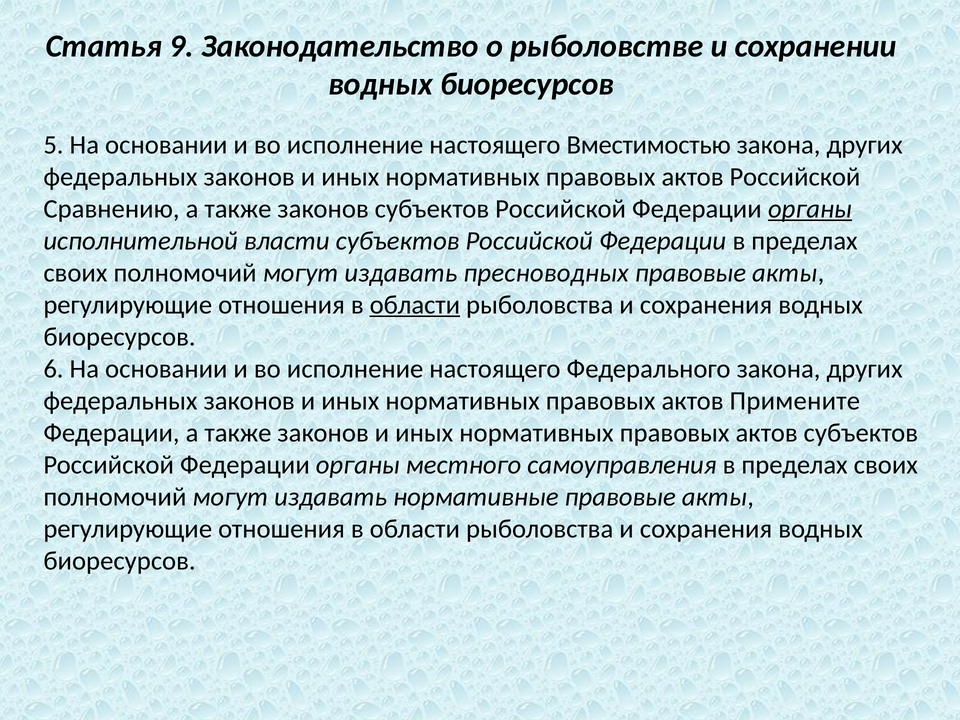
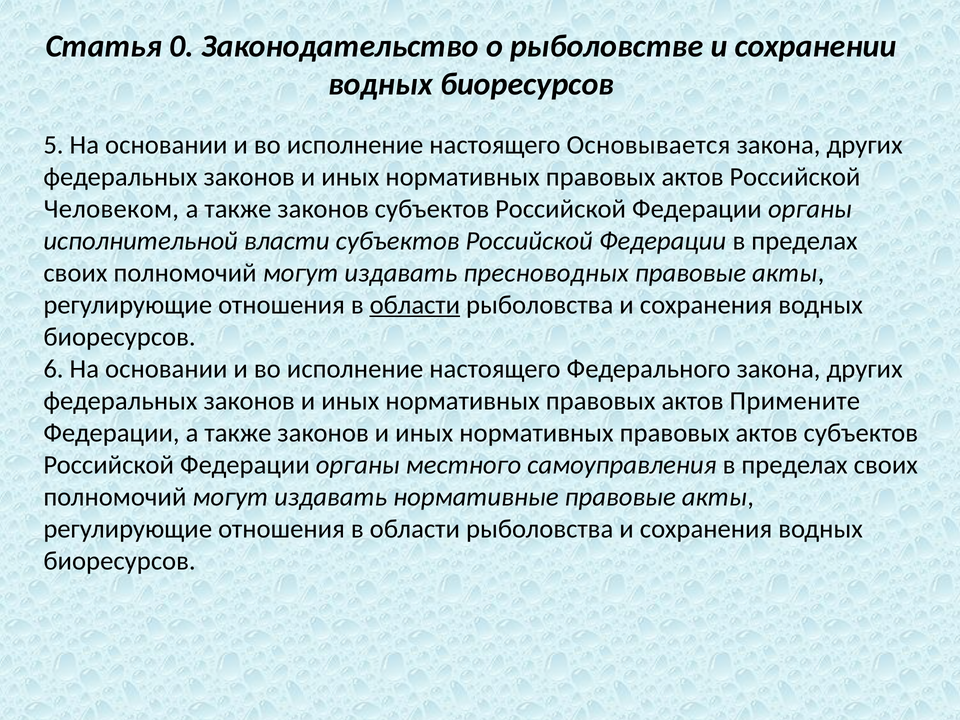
9: 9 -> 0 (182, 46)
Вместимостью: Вместимостью -> Основывается (648, 145)
Сравнению: Сравнению -> Человеком (111, 209)
органы underline: present -> none (810, 209)
